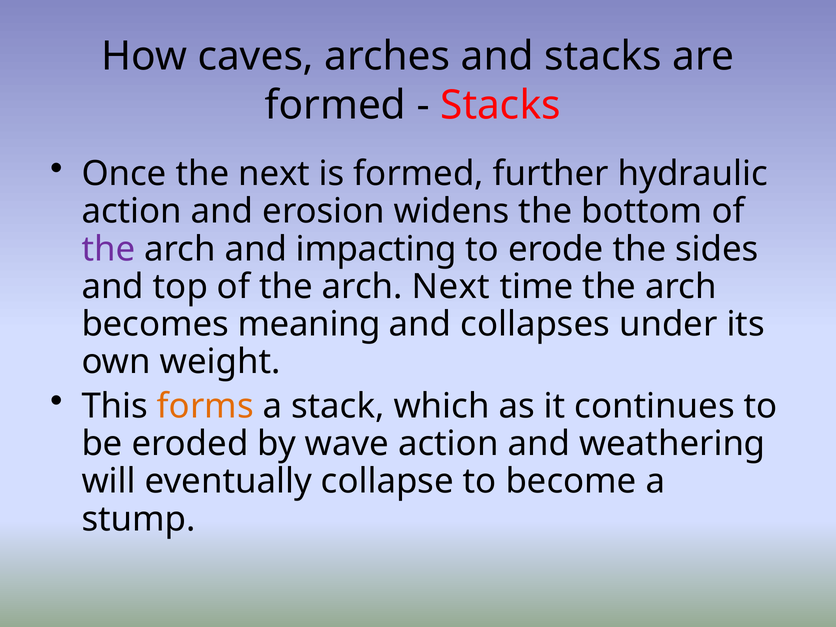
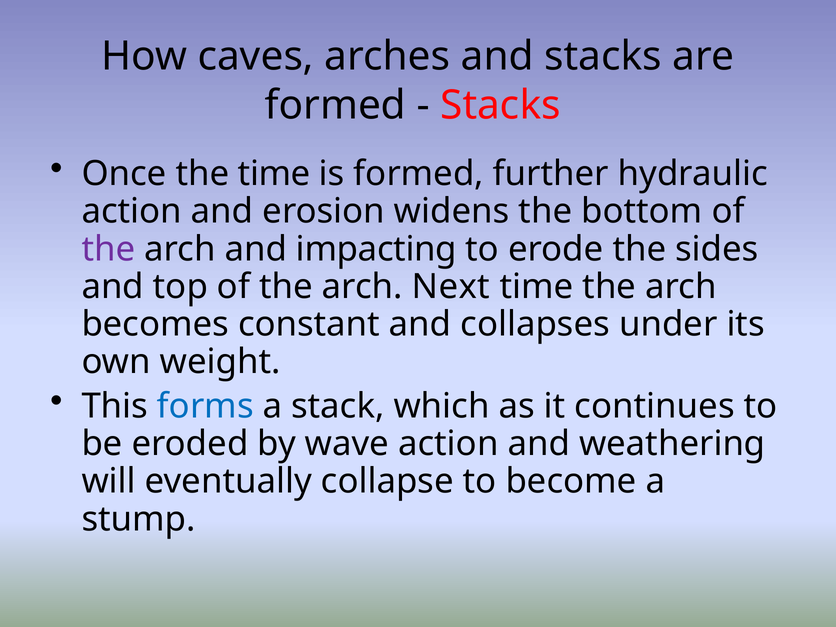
the next: next -> time (274, 174)
meaning: meaning -> constant (309, 324)
forms colour: orange -> blue (205, 406)
